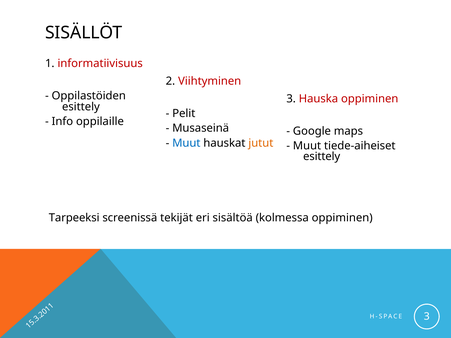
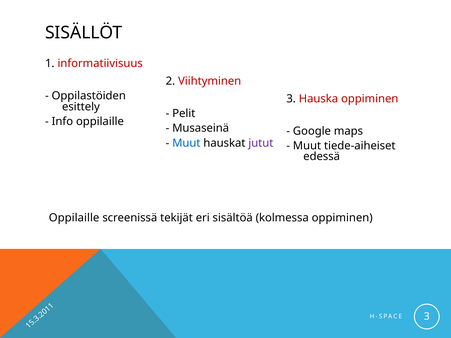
jutut colour: orange -> purple (261, 143)
esittely: esittely -> edessä (322, 157)
Tarpeeksi: Tarpeeksi -> Oppilaille (74, 218)
